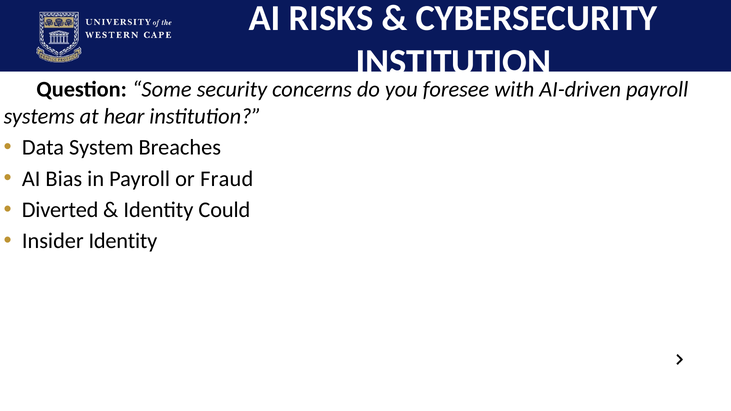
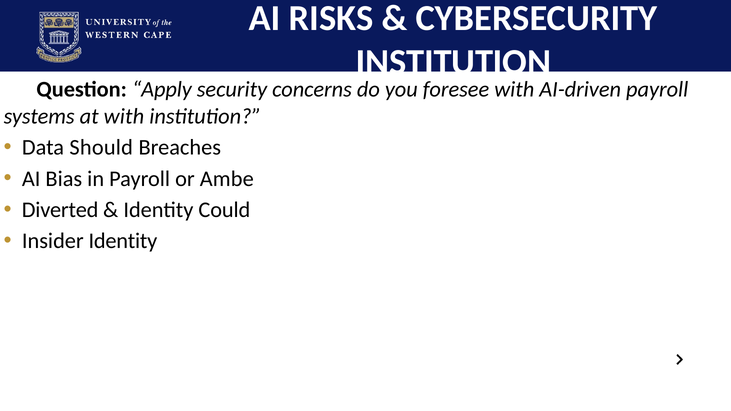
Some: Some -> Apply (162, 89)
at hear: hear -> with (124, 116)
System: System -> Should (101, 147)
Fraud: Fraud -> Ambe (227, 179)
